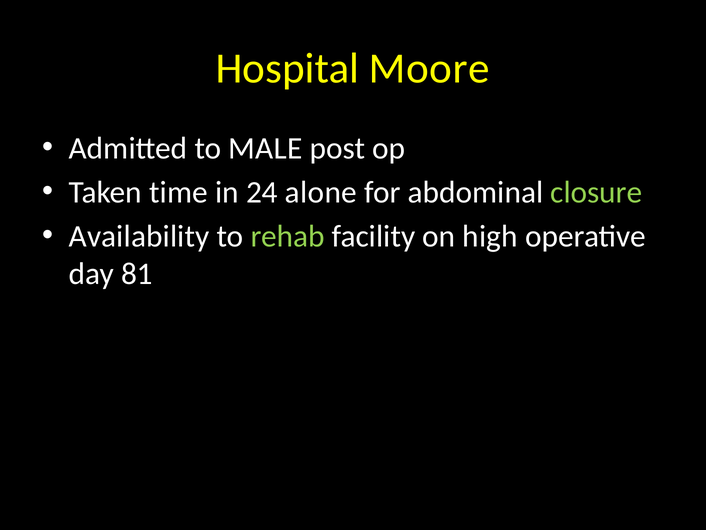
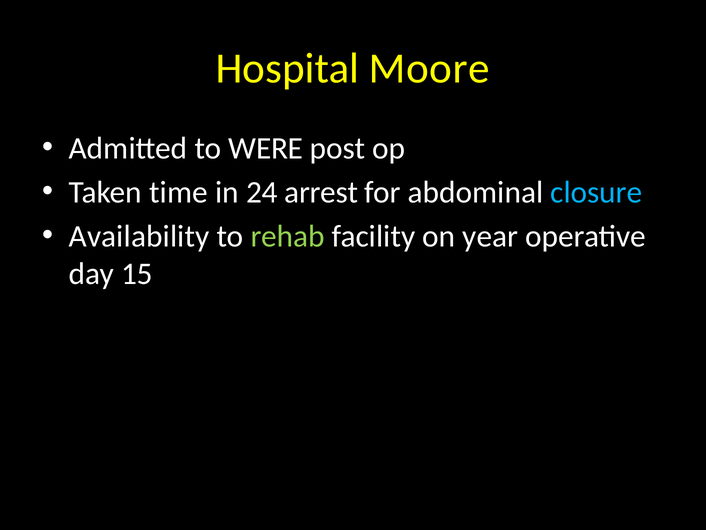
MALE: MALE -> WERE (266, 148)
alone: alone -> arrest (321, 192)
closure colour: light green -> light blue (596, 192)
high: high -> year (490, 236)
81: 81 -> 15 (137, 274)
